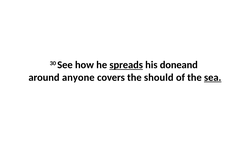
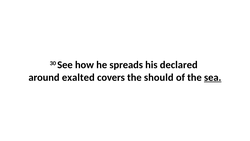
spreads underline: present -> none (126, 65)
doneand: doneand -> declared (179, 65)
anyone: anyone -> exalted (78, 77)
